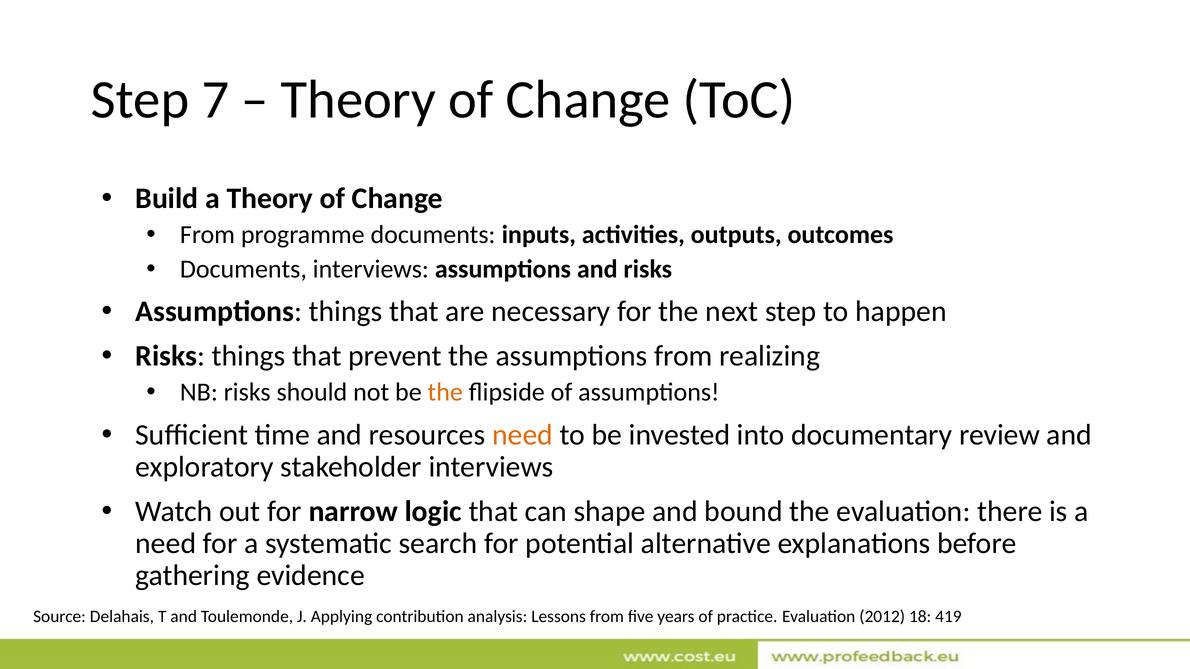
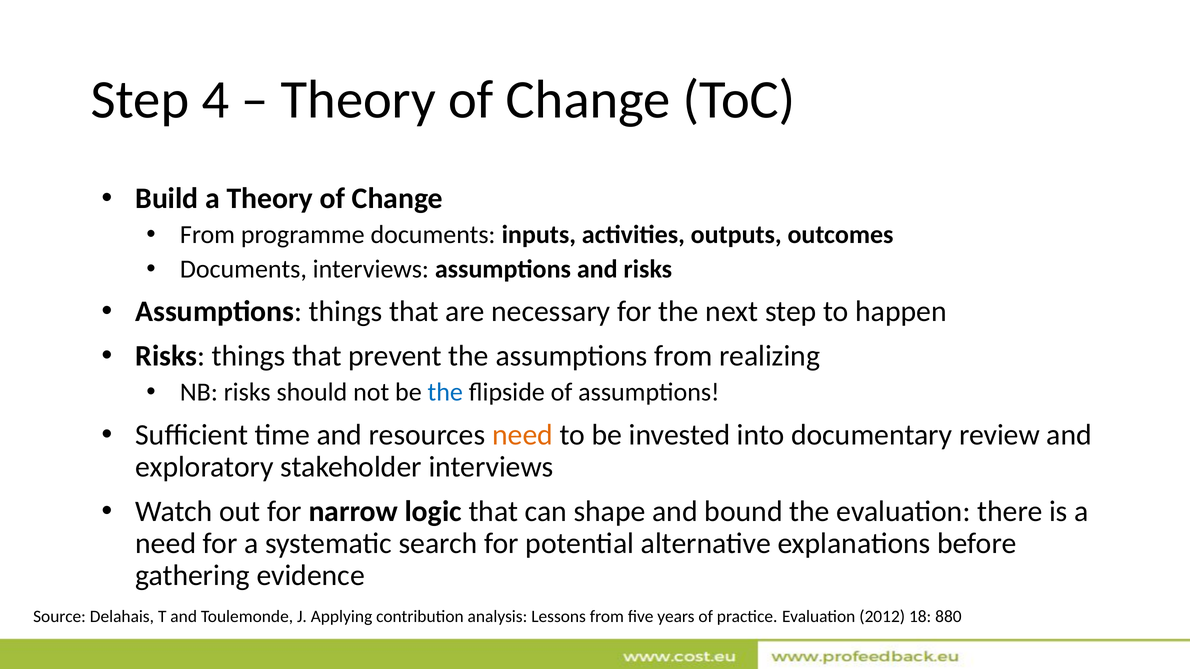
7: 7 -> 4 (215, 100)
the colour: orange -> blue (445, 392)
419: 419 -> 880 (948, 617)
